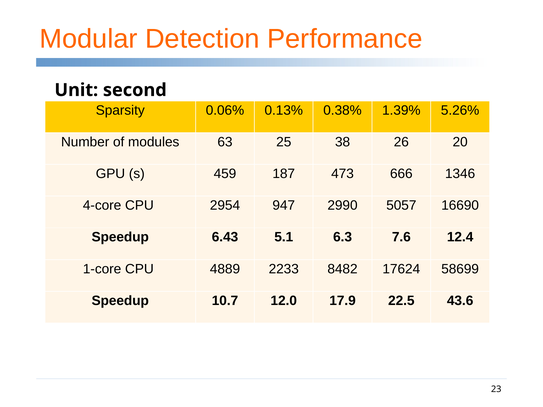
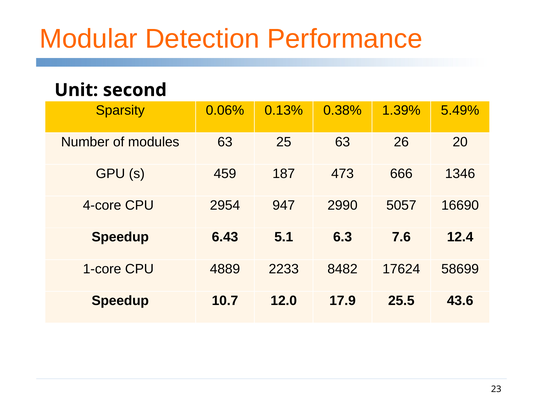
5.26%: 5.26% -> 5.49% (460, 110)
25 38: 38 -> 63 (343, 142)
22.5: 22.5 -> 25.5 (401, 301)
